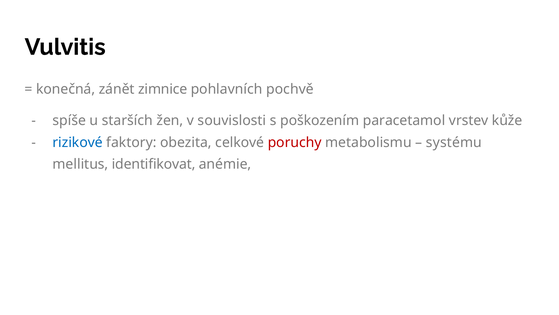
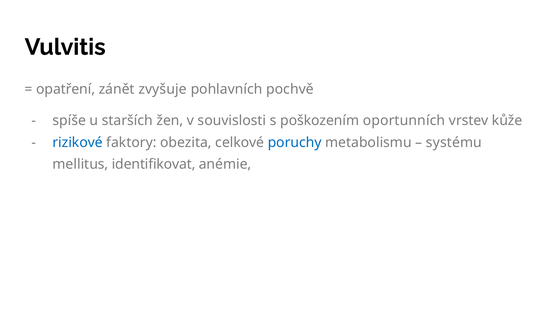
konečná: konečná -> opatření (66, 89)
zimnice: zimnice -> zvyšuje (163, 89)
paracetamol: paracetamol -> oportunních (404, 120)
poruchy colour: red -> blue (295, 142)
